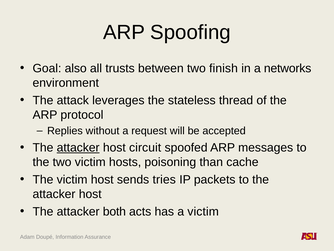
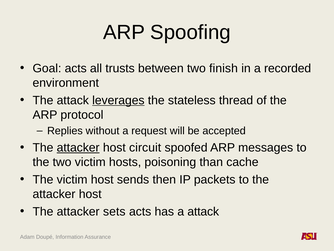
Goal also: also -> acts (76, 68)
networks: networks -> recorded (288, 68)
leverages underline: none -> present (118, 100)
tries: tries -> then (164, 179)
both: both -> sets (114, 211)
a victim: victim -> attack (203, 211)
